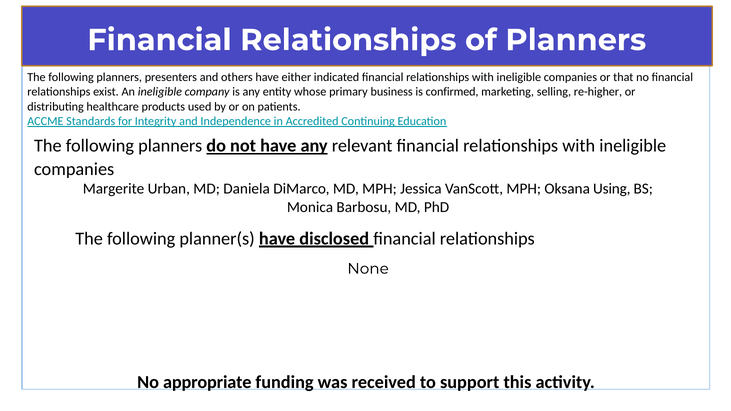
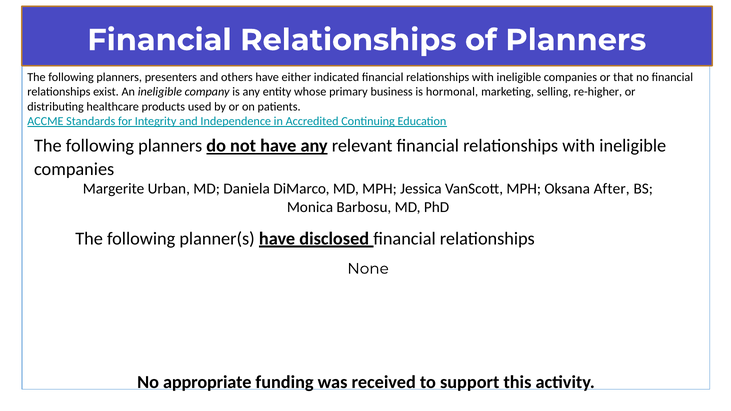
confirmed: confirmed -> hormonal (452, 92)
Using: Using -> After (612, 189)
